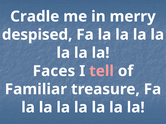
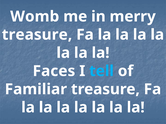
Cradle: Cradle -> Womb (35, 17)
despised: despised -> treasure (37, 35)
tell colour: pink -> light blue (102, 71)
